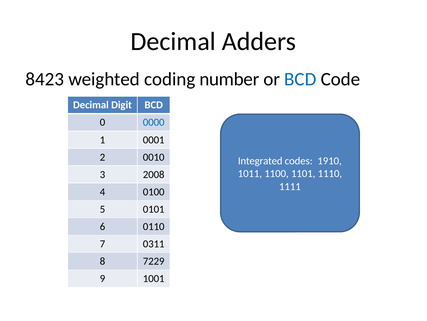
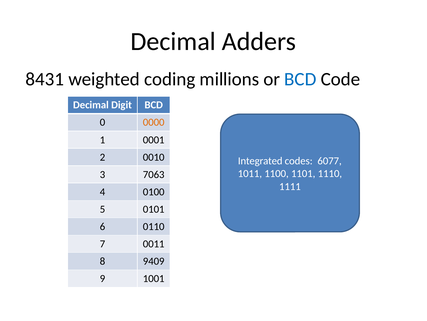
8423: 8423 -> 8431 (45, 79)
number: number -> millions (229, 79)
0000 colour: blue -> orange (154, 122)
1910: 1910 -> 6077 (330, 161)
2008: 2008 -> 7063 (154, 174)
0311: 0311 -> 0011 (154, 243)
7229: 7229 -> 9409 (154, 261)
